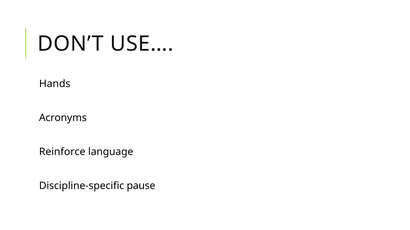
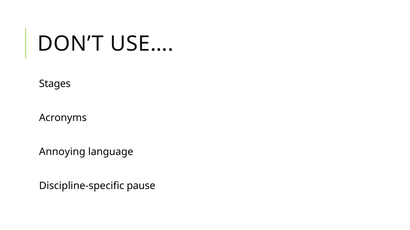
Hands: Hands -> Stages (55, 84)
Reinforce: Reinforce -> Annoying (62, 152)
